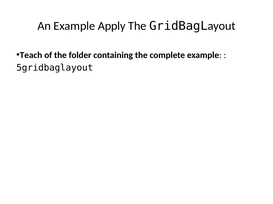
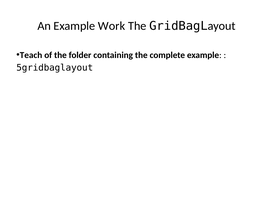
Apply: Apply -> Work (112, 26)
